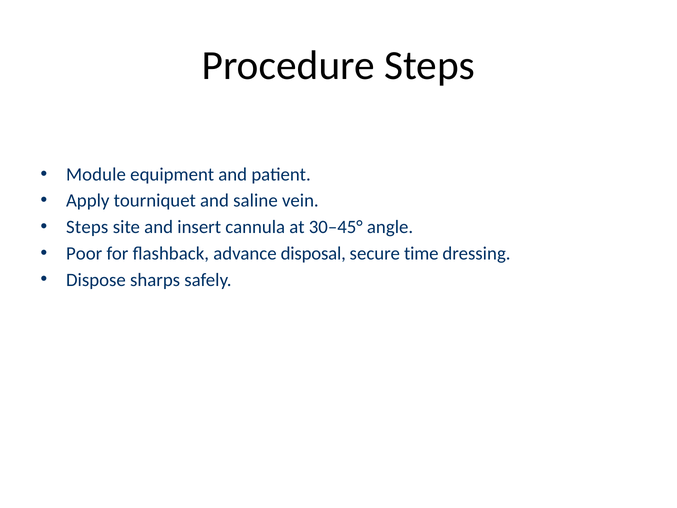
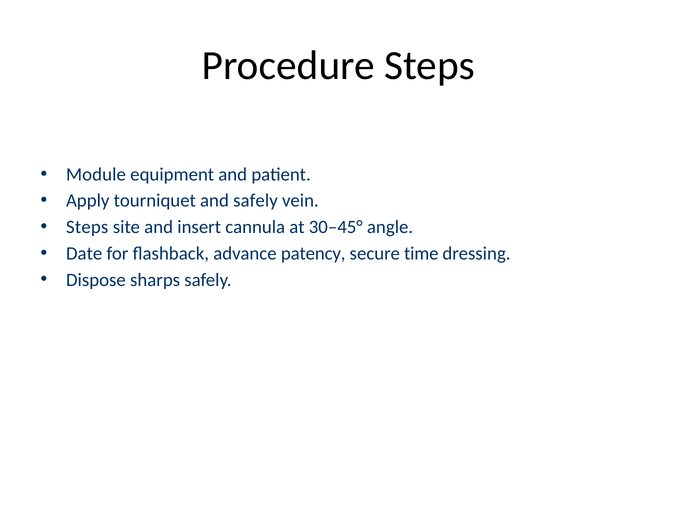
and saline: saline -> safely (255, 201)
Poor: Poor -> Date (84, 253)
disposal: disposal -> patency (313, 253)
